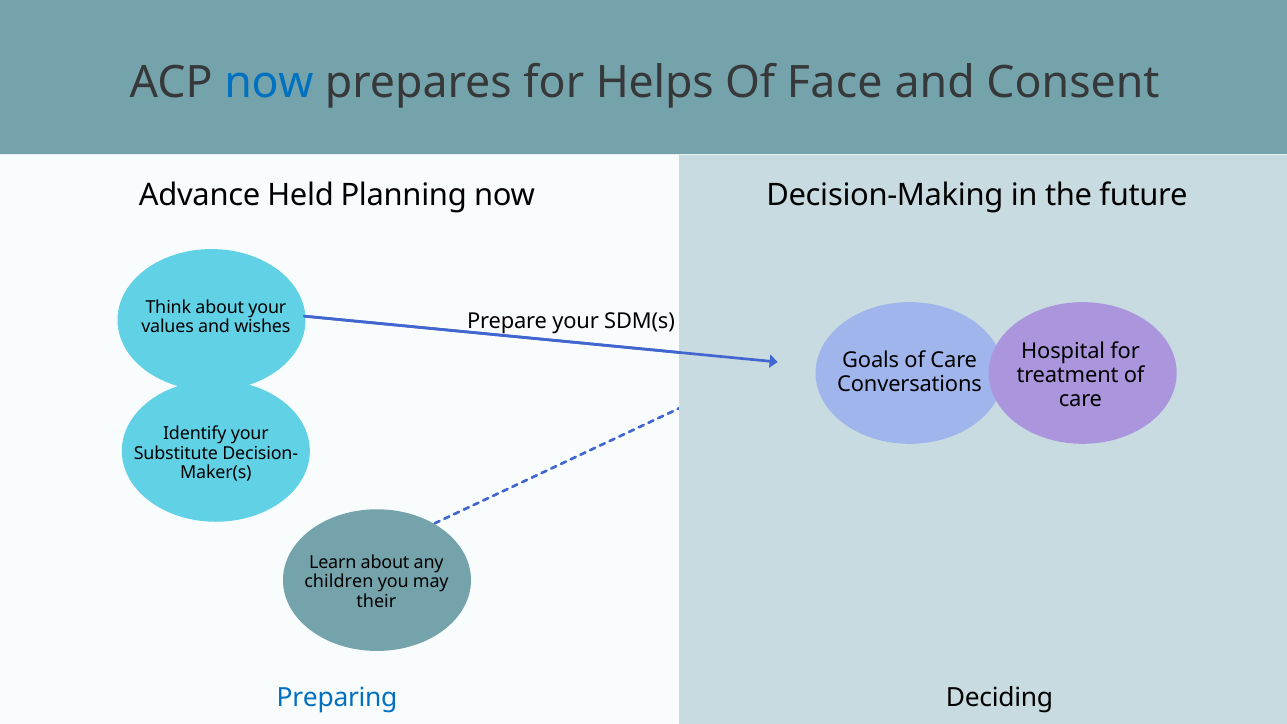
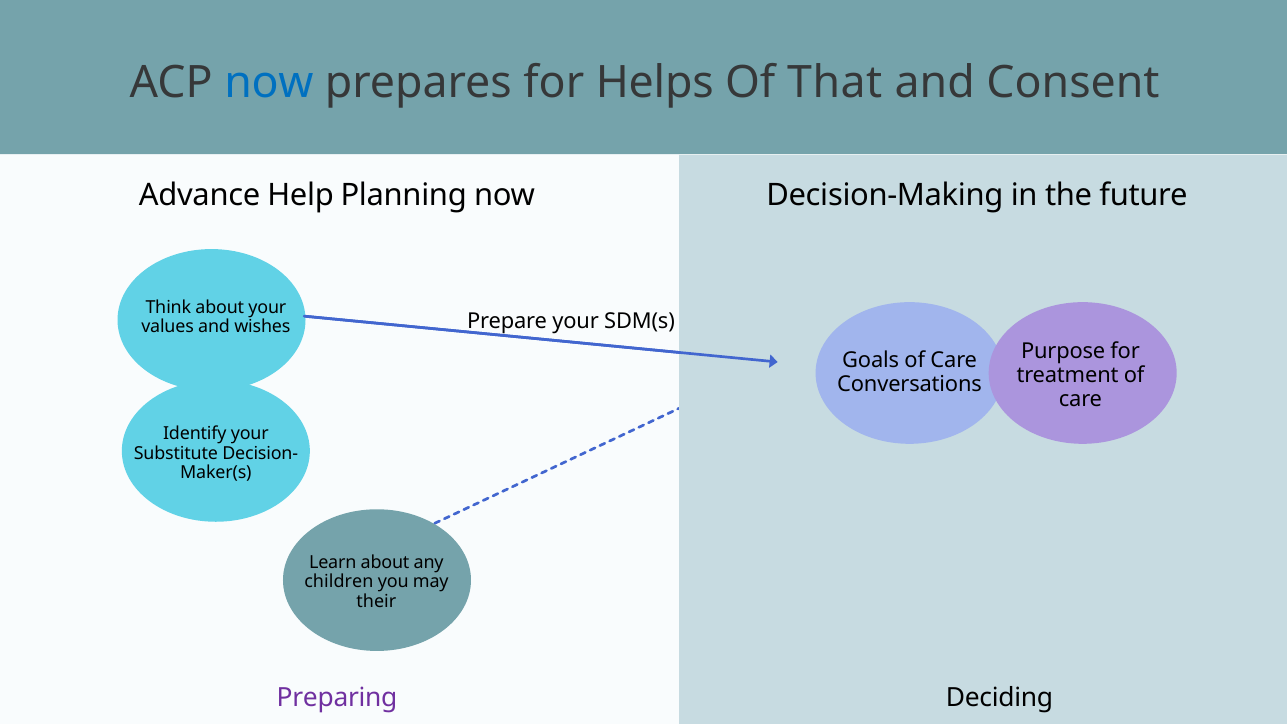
Face: Face -> That (835, 83)
Held: Held -> Help (301, 195)
Hospital: Hospital -> Purpose (1063, 352)
Preparing colour: blue -> purple (337, 697)
